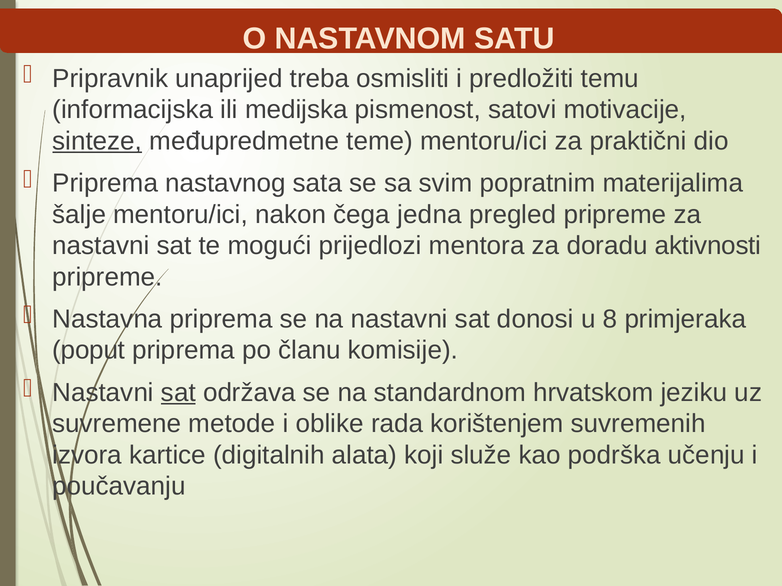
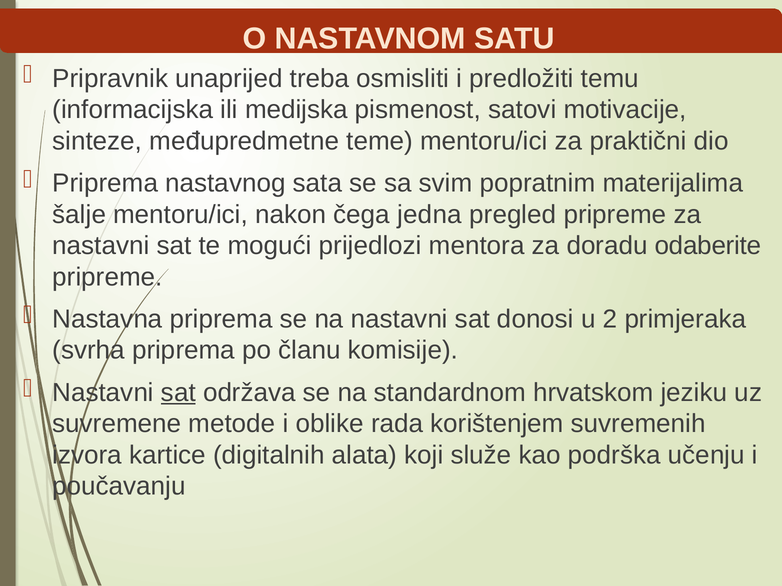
sinteze underline: present -> none (97, 141)
aktivnosti: aktivnosti -> odaberite (708, 246)
8: 8 -> 2 (610, 319)
poput: poput -> svrha (89, 351)
